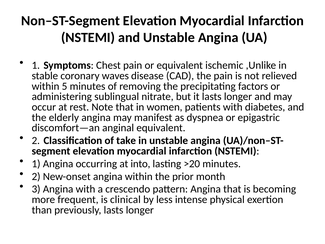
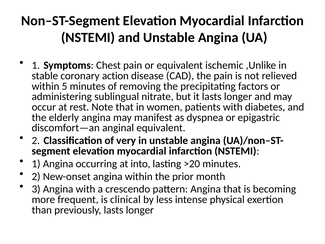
waves: waves -> action (115, 76)
take: take -> very (126, 140)
